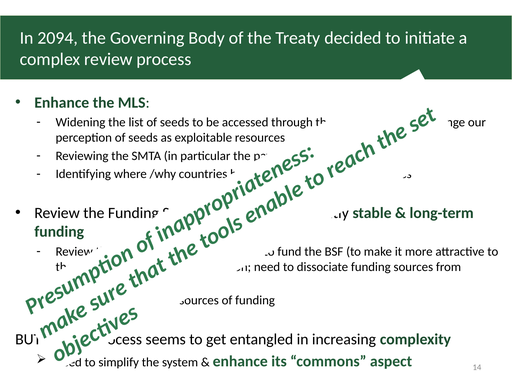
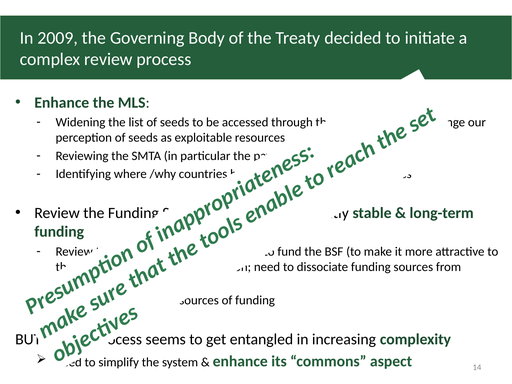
2094: 2094 -> 2009 (58, 38)
